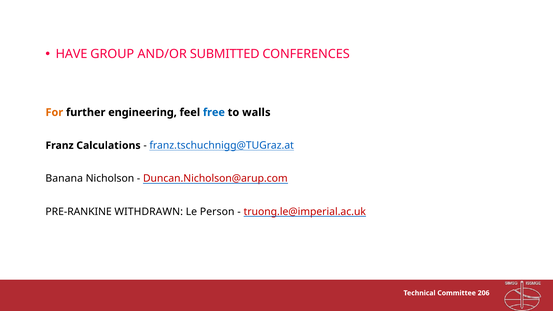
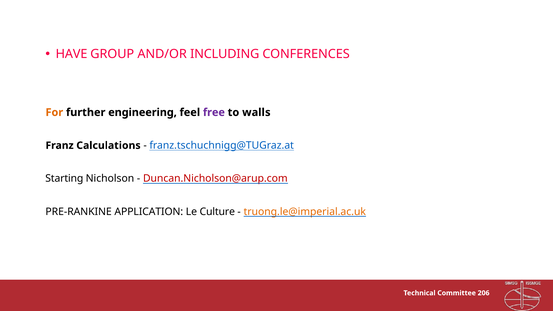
SUBMITTED: SUBMITTED -> INCLUDING (225, 54)
free colour: blue -> purple (214, 112)
Banana: Banana -> Starting (64, 179)
WITHDRAWN: WITHDRAWN -> APPLICATION (149, 212)
Person: Person -> Culture (217, 212)
truong.le@imperial.ac.uk colour: red -> orange (305, 212)
